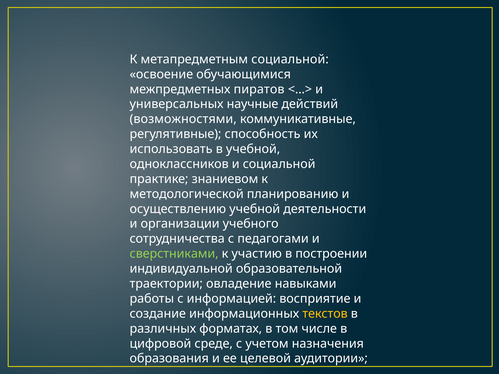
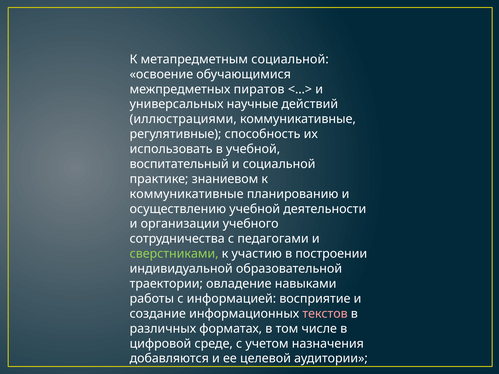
возможностями: возможностями -> иллюстрациями (183, 119)
одноклассников: одноклассников -> воспитательный (179, 164)
методологической: методологической -> коммуникативные (187, 194)
текстов colour: yellow -> pink (325, 314)
образования: образования -> добавляются (169, 359)
